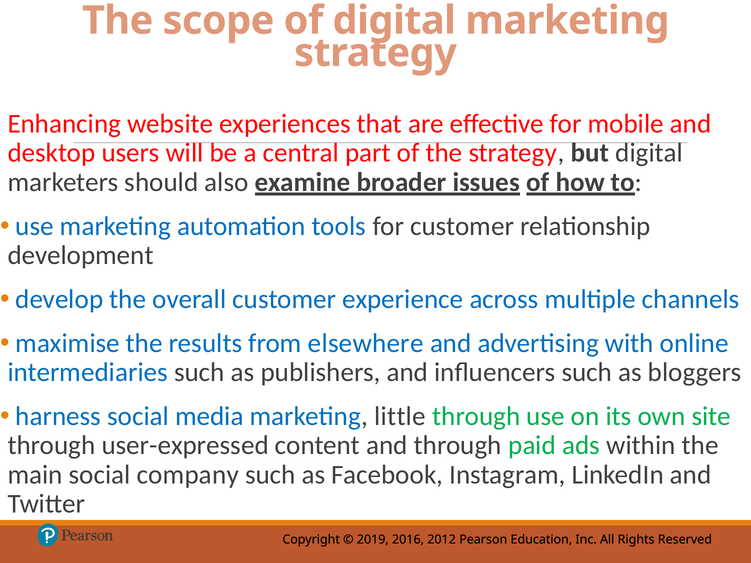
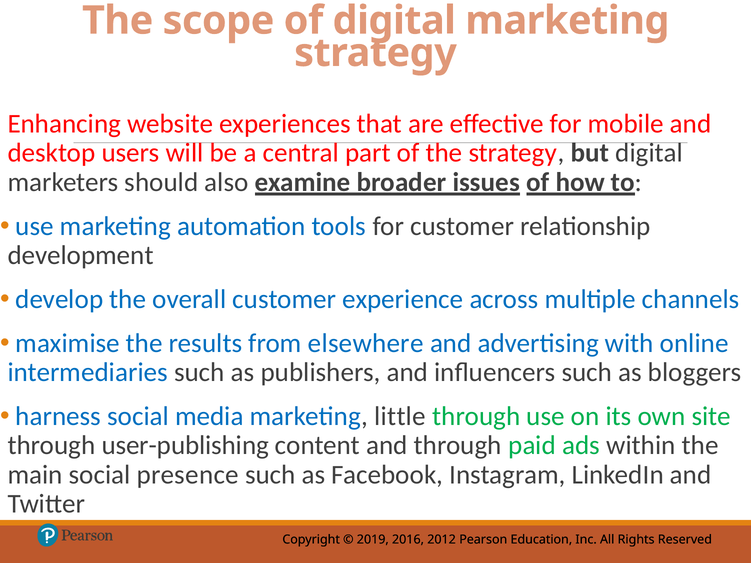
user-expressed: user-expressed -> user-publishing (185, 446)
company: company -> presence (188, 475)
